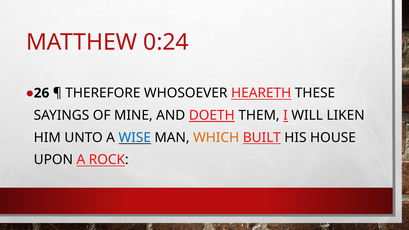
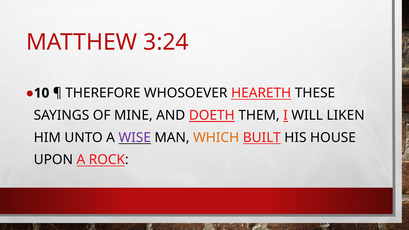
0:24: 0:24 -> 3:24 (166, 42)
26: 26 -> 10 (42, 93)
WISE colour: blue -> purple (135, 138)
